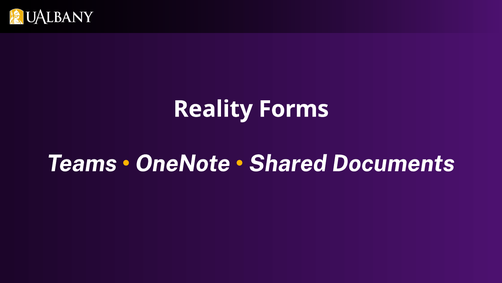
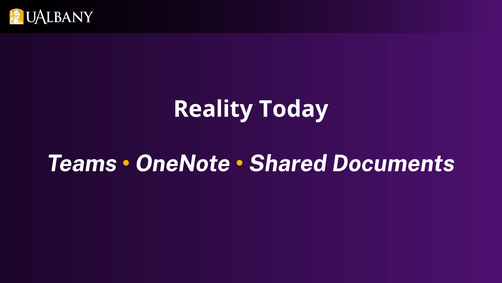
Forms: Forms -> Today (294, 109)
